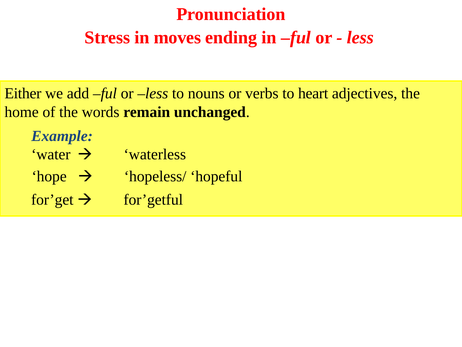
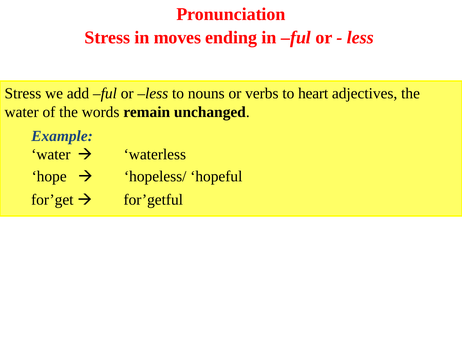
Either: Either -> Stress (23, 93)
home: home -> water (22, 112)
